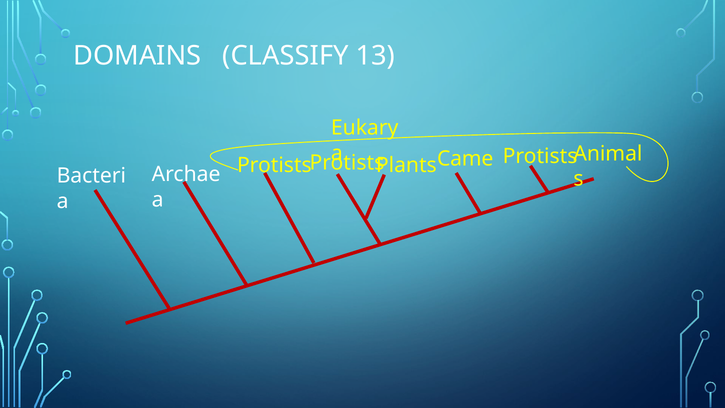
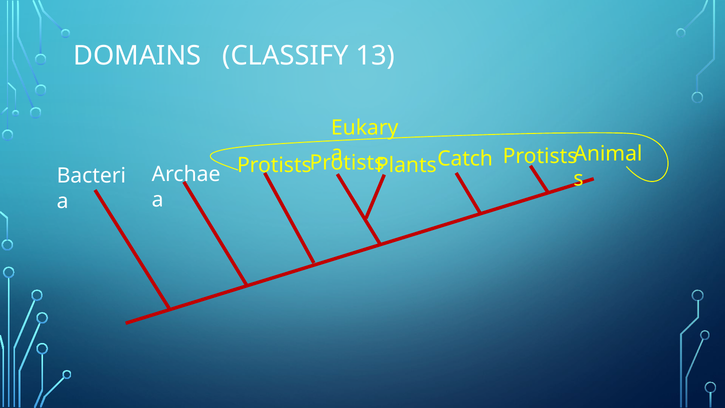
Came: Came -> Catch (465, 159)
